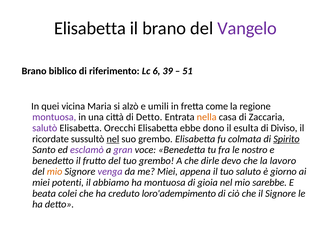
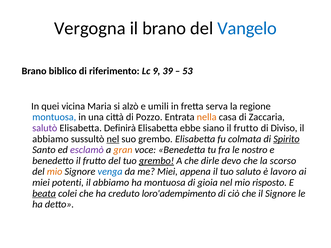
Elisabetta: Elisabetta -> Vergogna (90, 28)
Vangelo colour: purple -> blue (247, 28)
6: 6 -> 9 (156, 71)
51: 51 -> 53 (187, 71)
come: come -> serva (217, 106)
montuosa colour: purple -> blue (54, 117)
di Detto: Detto -> Pozzo (149, 117)
Orecchi: Orecchi -> Definirà (120, 128)
dono: dono -> siano (214, 128)
esulta: esulta -> frutto (246, 128)
ricordate: ricordate -> abbiamo (50, 139)
gran colour: purple -> orange (123, 150)
grembo underline: none -> present (157, 161)
lavoro: lavoro -> scorso (283, 161)
venga colour: purple -> blue (110, 172)
giorno: giorno -> lavoro (283, 172)
sarebbe: sarebbe -> risposto (270, 183)
beata underline: none -> present (44, 194)
